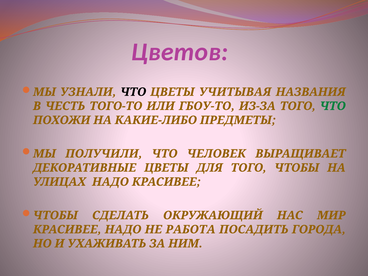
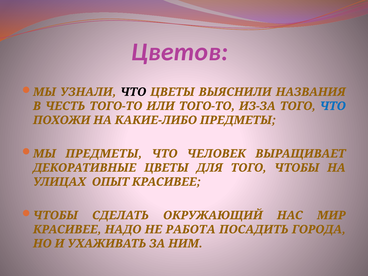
УЧИТЫВАЯ: УЧИТЫВАЯ -> ВЫЯСНИЛИ (235, 92)
ИЛИ ГБОУ-ТО: ГБОУ-ТО -> ТОГО-ТО (207, 106)
ЧТО colour: green -> blue (333, 106)
МЫ ПОЛУЧИЛИ: ПОЛУЧИЛИ -> ПРЕДМЕТЫ (104, 154)
УЛИЦАХ НАДО: НАДО -> ОПЫТ (111, 182)
